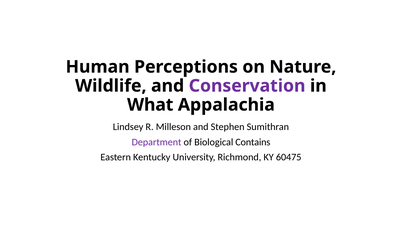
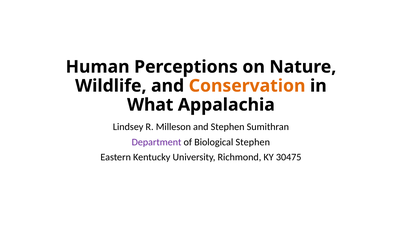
Conservation colour: purple -> orange (247, 86)
Biological Contains: Contains -> Stephen (253, 142)
60475: 60475 -> 30475 (289, 157)
